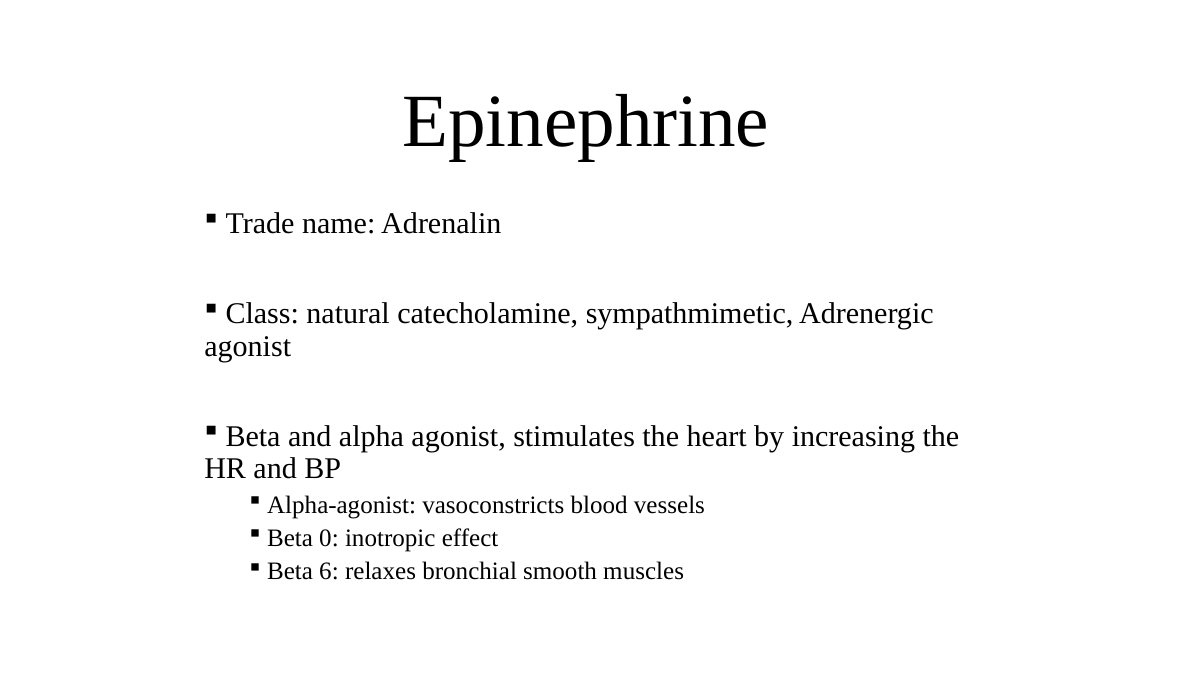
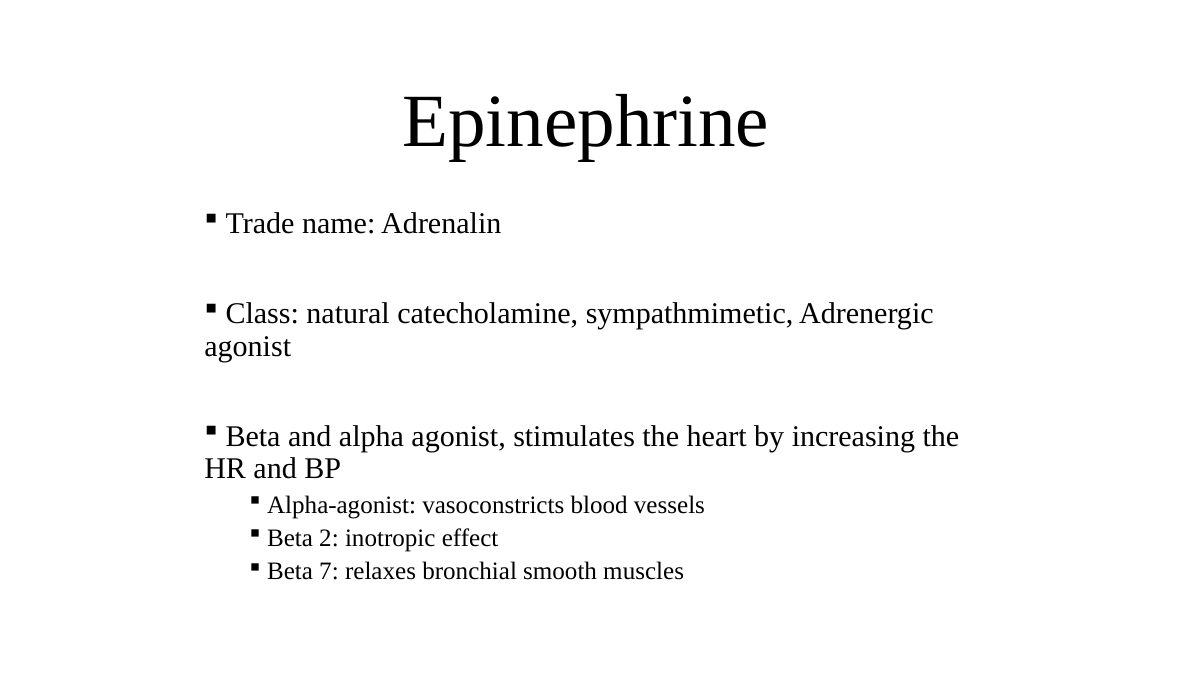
0: 0 -> 2 (329, 538)
6: 6 -> 7 (329, 572)
